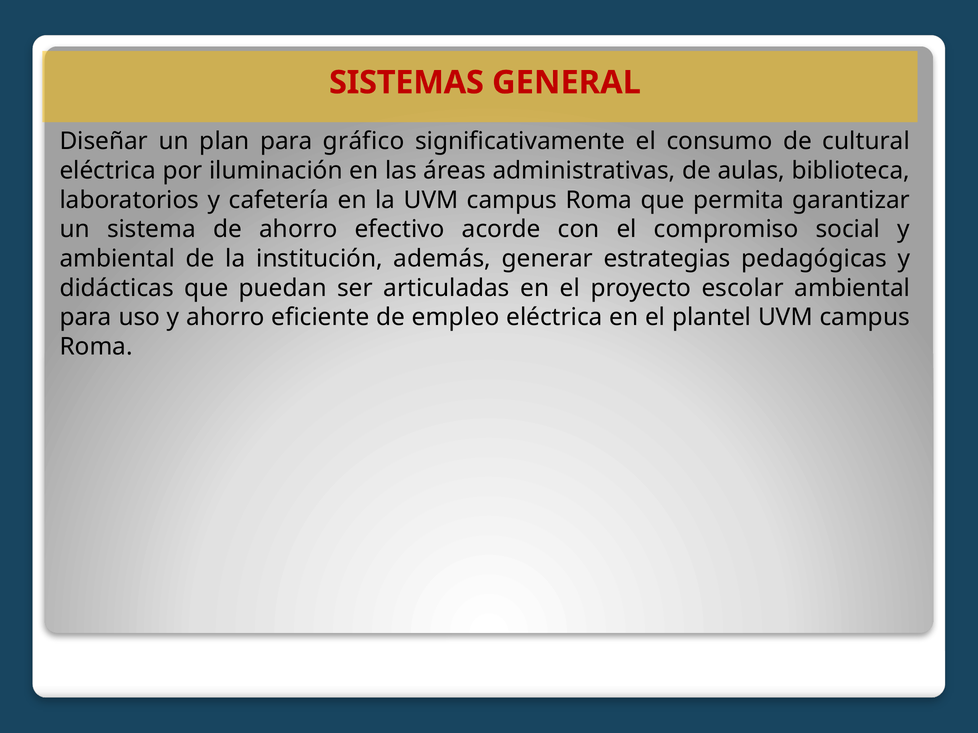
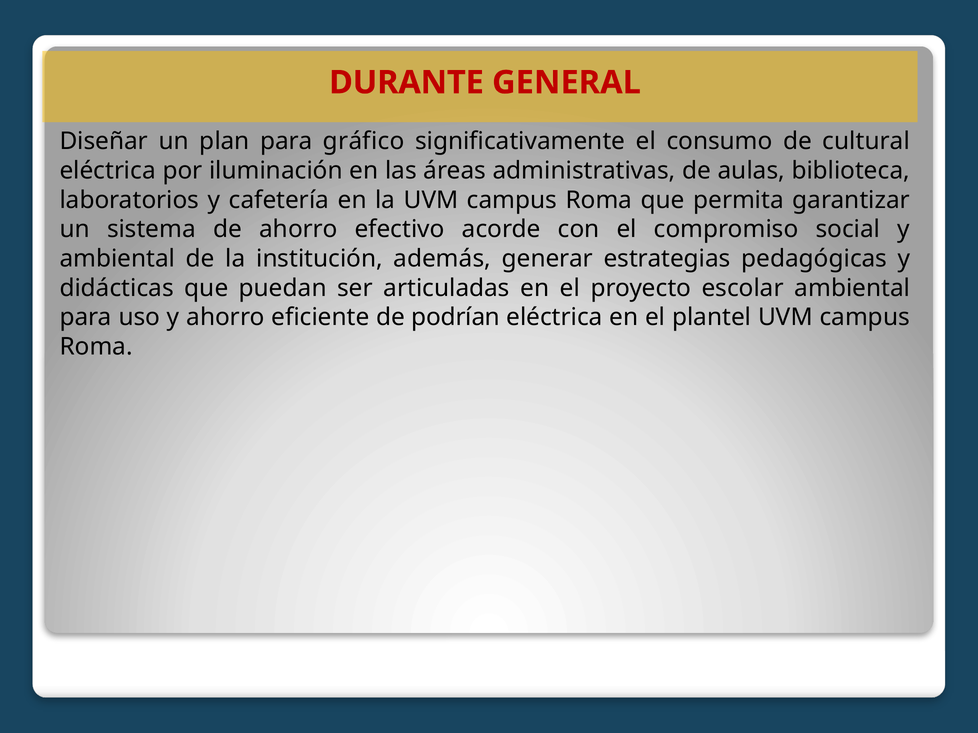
SISTEMAS: SISTEMAS -> DURANTE (406, 83)
empleo: empleo -> podrían (456, 317)
